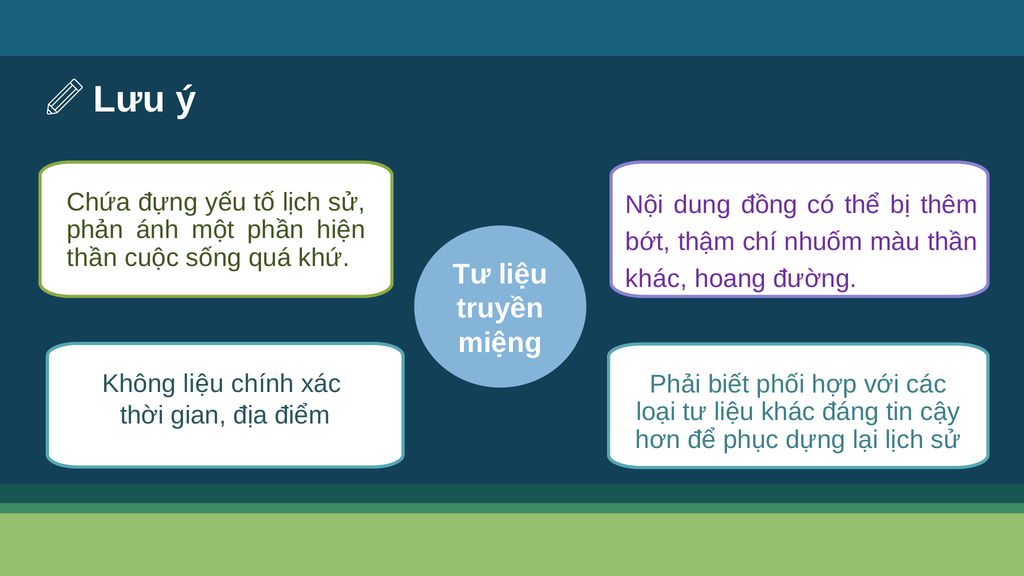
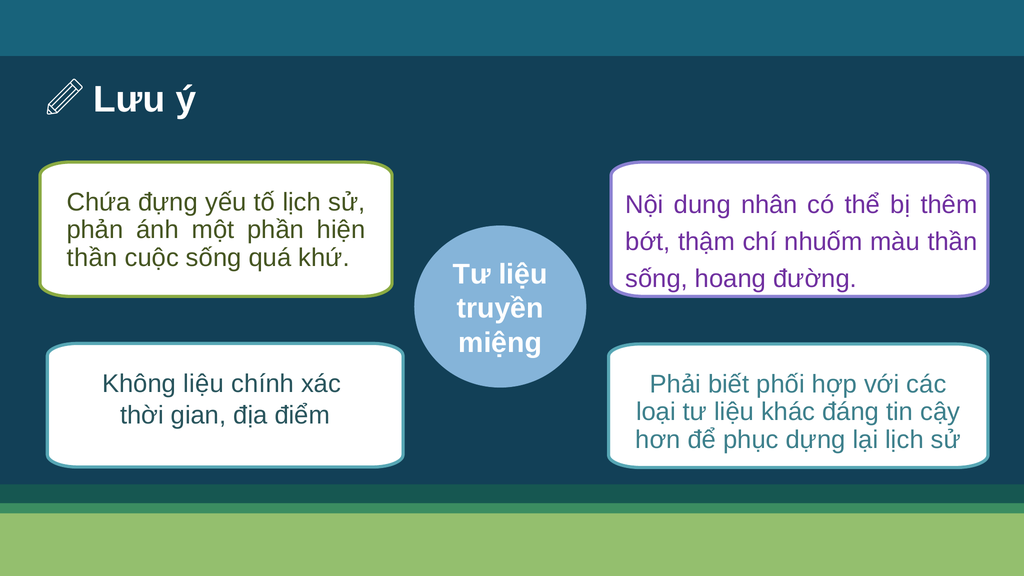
đồng: đồng -> nhân (769, 205)
khác: khác -> sống (657, 279)
